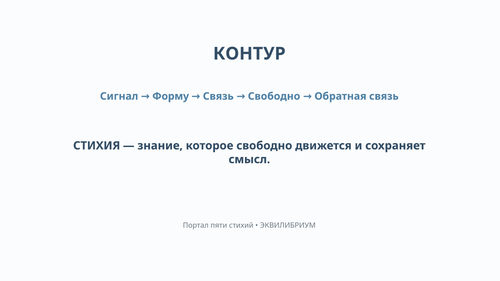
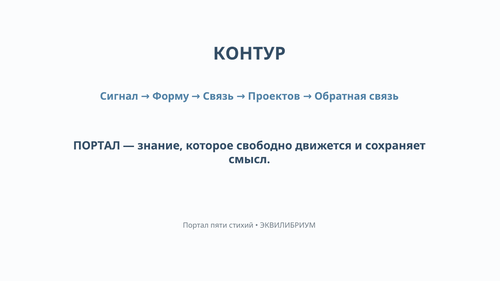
Связь Свободно: Свободно -> Проектов (274, 96)
СТИХИЯ: СТИХИЯ -> ПОРТАЛ (97, 146)
